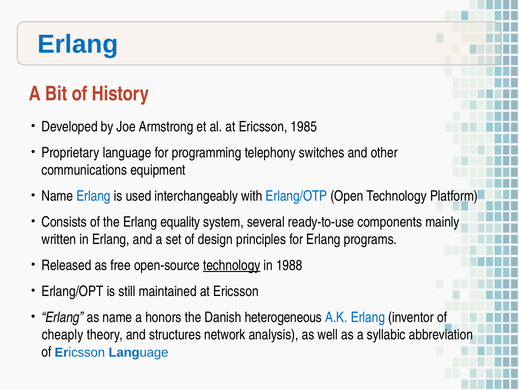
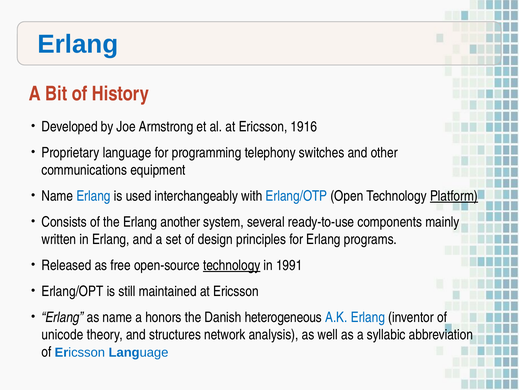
1985: 1985 -> 1916 (304, 126)
Platform underline: none -> present (454, 196)
equality: equality -> another (180, 222)
1988: 1988 -> 1991 (289, 265)
cheaply: cheaply -> unicode (63, 334)
